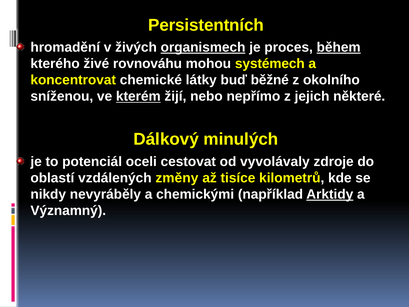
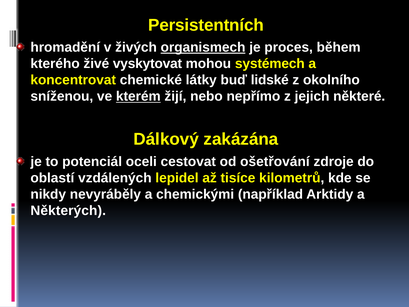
během underline: present -> none (339, 47)
rovnováhu: rovnováhu -> vyskytovat (147, 64)
běžné: běžné -> lidské (270, 80)
minulých: minulých -> zakázána (241, 139)
vyvolávaly: vyvolávaly -> ošetřování (275, 161)
změny: změny -> lepidel (177, 178)
Arktidy underline: present -> none (330, 194)
Významný: Významný -> Některých (68, 210)
